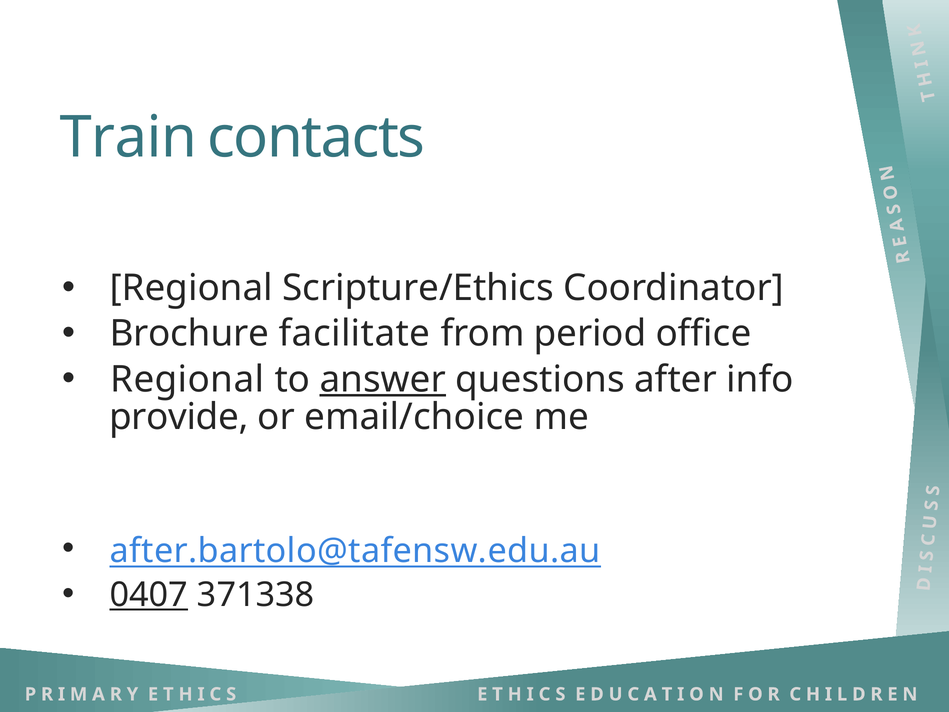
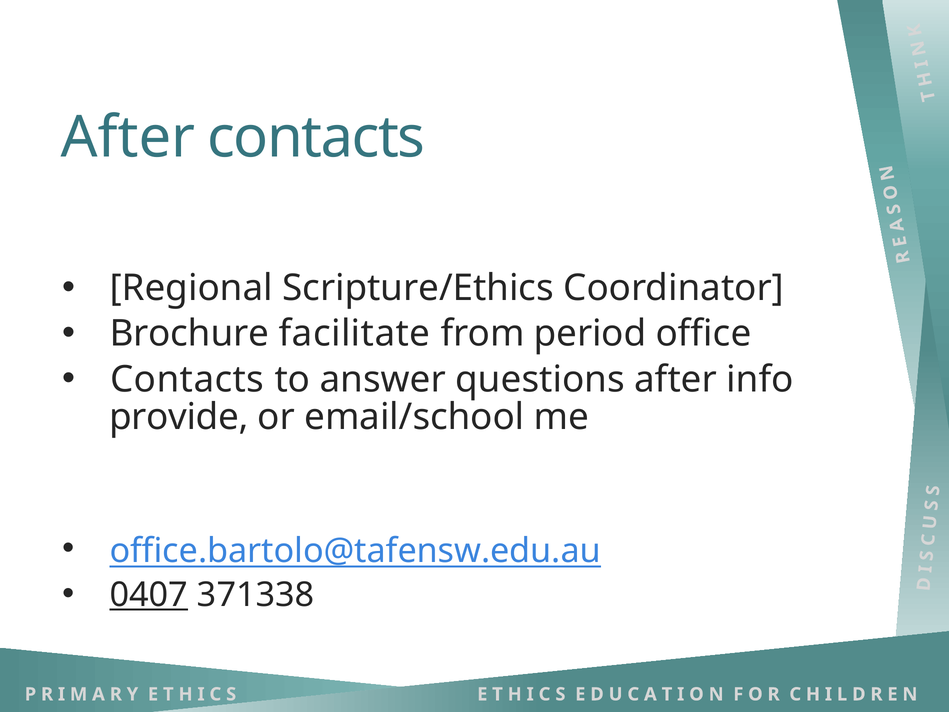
Train: Train -> After (128, 138)
Regional: Regional -> Contacts (187, 379)
answer underline: present -> none (383, 379)
email/choice: email/choice -> email/school (414, 417)
after.bartolo@tafensw.edu.au: after.bartolo@tafensw.edu.au -> office.bartolo@tafensw.edu.au (355, 551)
